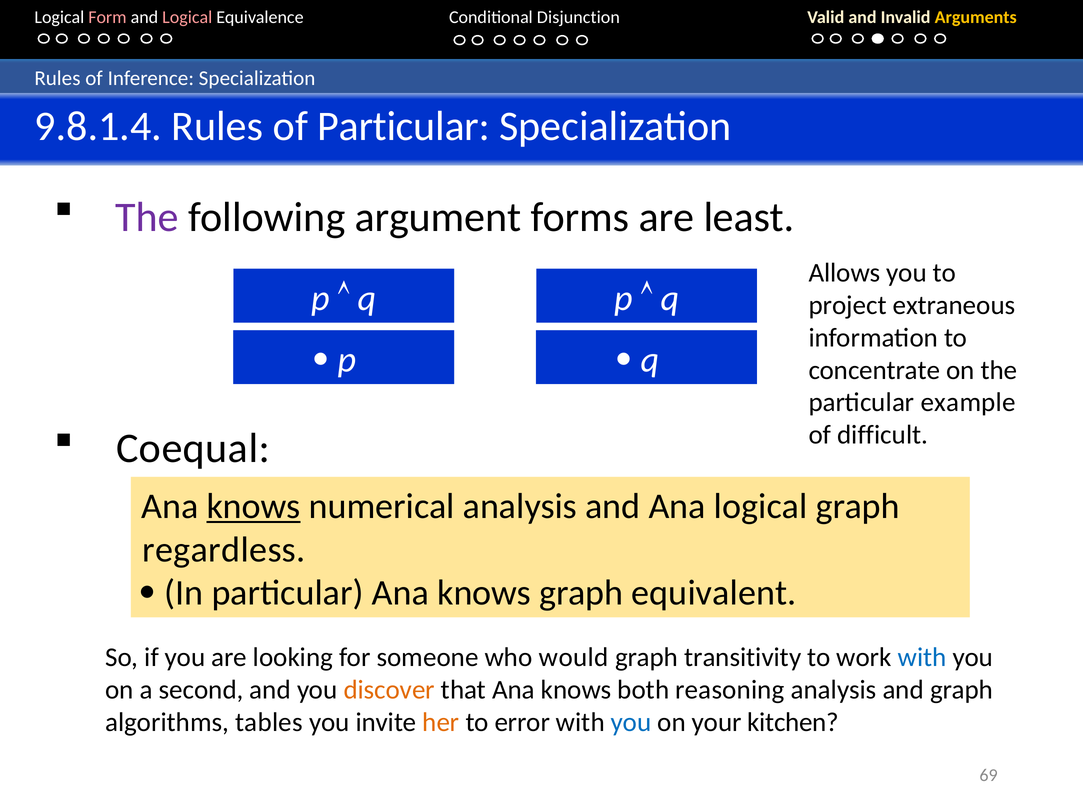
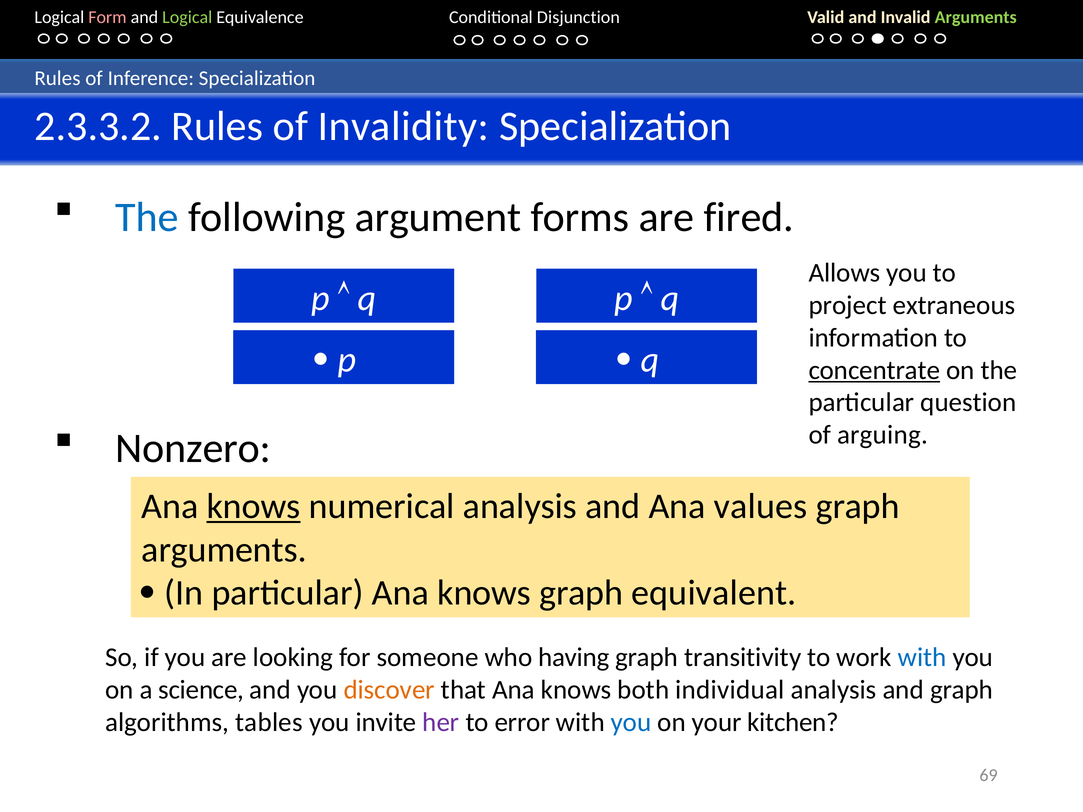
Logical colour: pink -> light green (187, 17)
Arguments colour: yellow -> light green (976, 17)
9.8.1.4: 9.8.1.4 -> 2.3.3.2 (98, 126)
of Particular: Particular -> Invalidity (403, 126)
The colour: purple -> blue (147, 217)
least: least -> fired (749, 217)
concentrate underline: none -> present (874, 370)
example: example -> question (968, 403)
difficult: difficult -> arguing (883, 435)
Coequal: Coequal -> Nonzero (193, 449)
Ana logical: logical -> values (761, 506)
regardless: regardless -> arguments (224, 550)
would: would -> having (574, 658)
second: second -> science (201, 690)
reasoning: reasoning -> individual (730, 690)
her colour: orange -> purple (441, 723)
